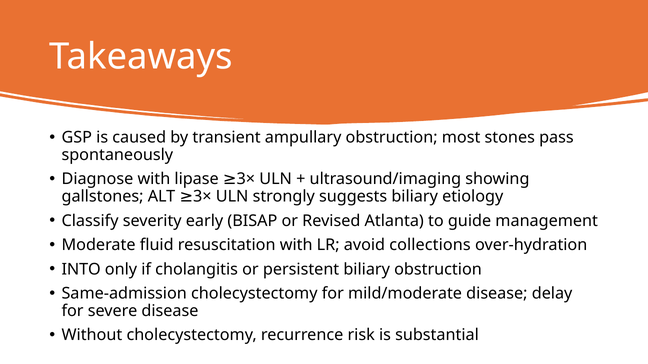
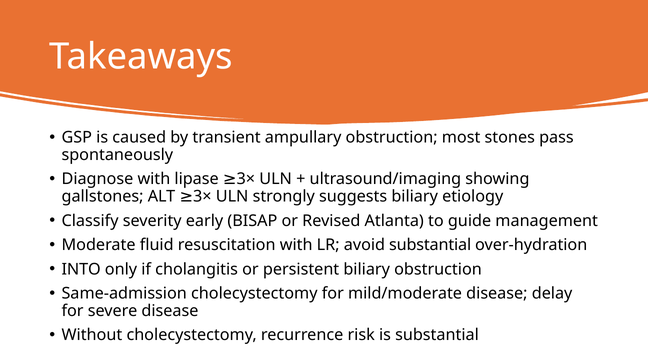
avoid collections: collections -> substantial (430, 245)
